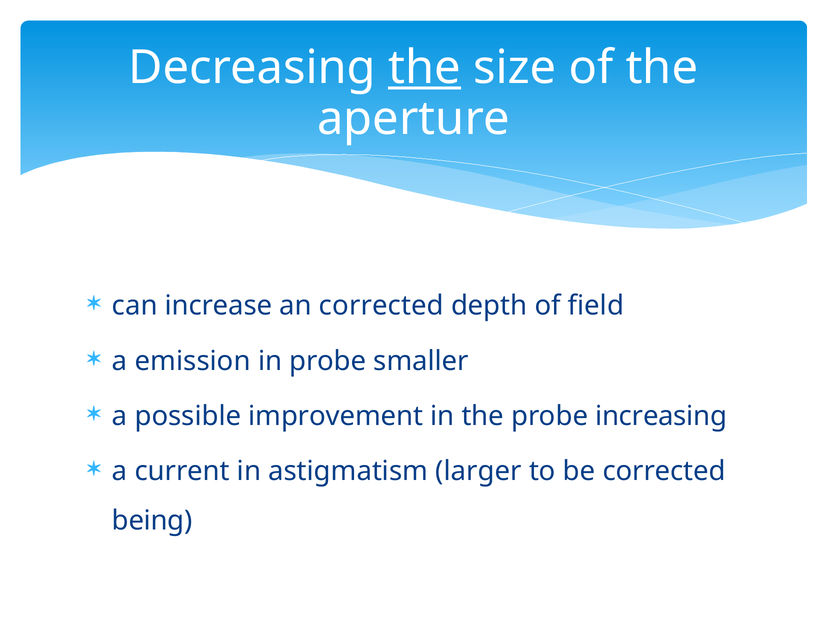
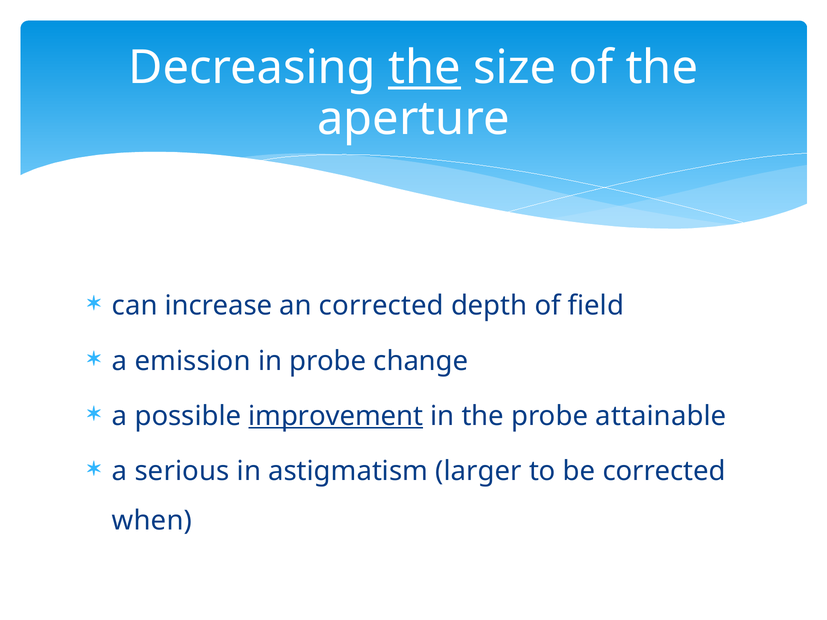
smaller: smaller -> change (421, 361)
improvement underline: none -> present (336, 416)
increasing: increasing -> attainable (661, 416)
current: current -> serious (182, 471)
being: being -> when (152, 521)
